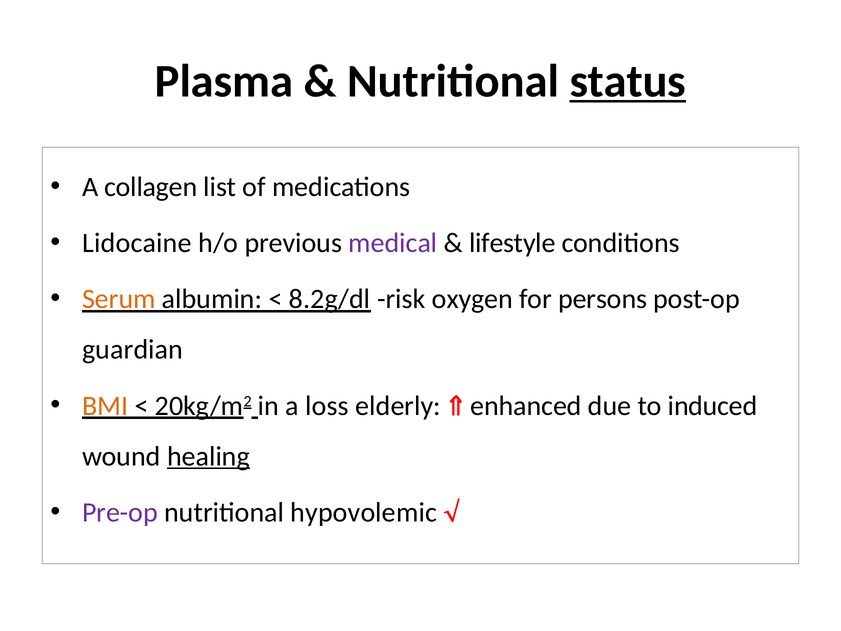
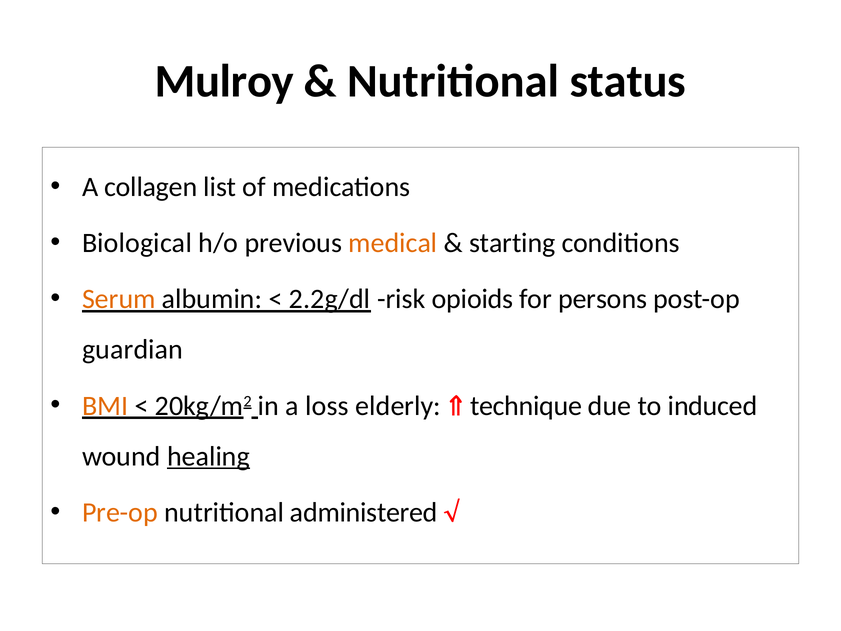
Plasma: Plasma -> Mulroy (224, 81)
status underline: present -> none (628, 81)
Lidocaine: Lidocaine -> Biological (137, 243)
medical colour: purple -> orange (393, 243)
lifestyle: lifestyle -> starting (512, 243)
8.2g/dl: 8.2g/dl -> 2.2g/dl (330, 299)
oxygen: oxygen -> opioids (473, 299)
enhanced: enhanced -> technique (526, 406)
Pre-op colour: purple -> orange (120, 512)
hypovolemic: hypovolemic -> administered (364, 512)
